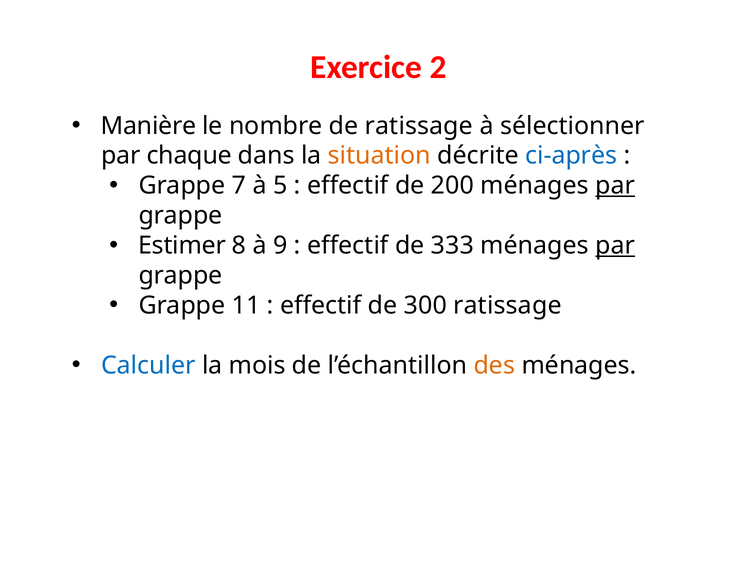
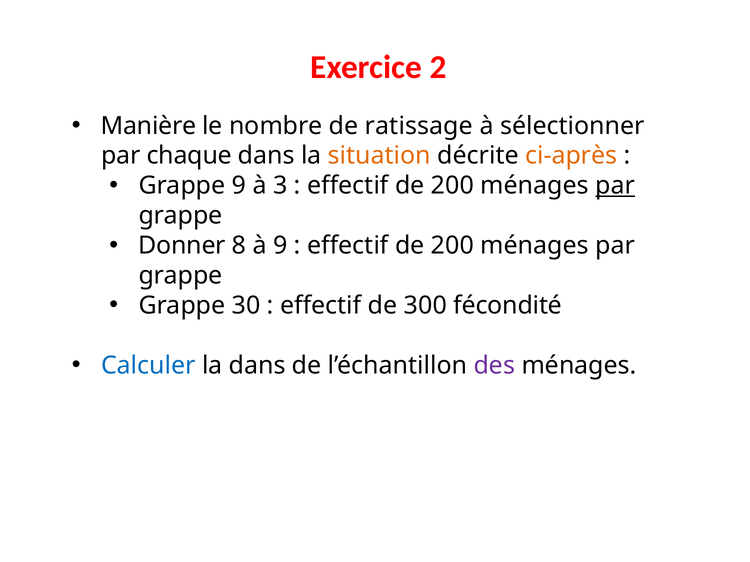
ci-après colour: blue -> orange (571, 156)
Grappe 7: 7 -> 9 (239, 186)
5: 5 -> 3 (280, 186)
Estimer: Estimer -> Donner (182, 246)
333: 333 -> 200 (452, 246)
par underline: present -> none (615, 246)
11: 11 -> 30 (246, 306)
300 ratissage: ratissage -> fécondité (508, 306)
la mois: mois -> dans (257, 366)
des colour: orange -> purple (494, 366)
